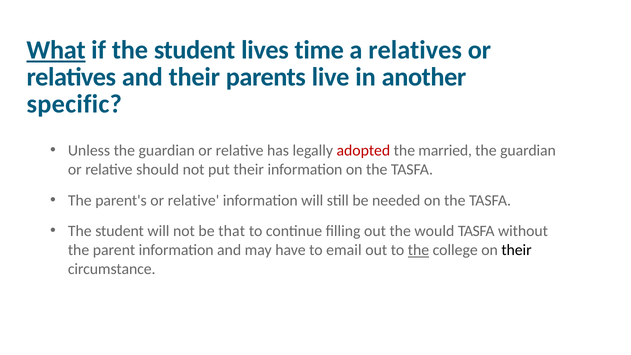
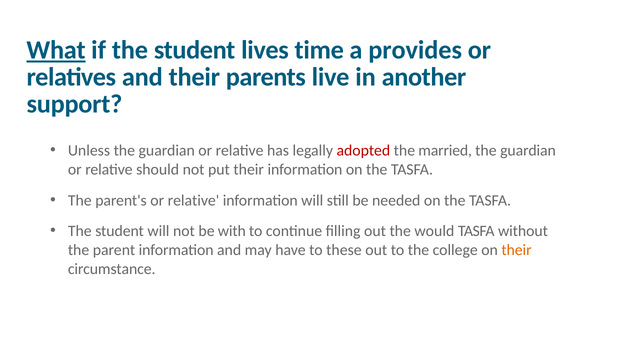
a relatives: relatives -> provides (415, 50)
specific: specific -> support (74, 104)
that: that -> with (232, 231)
email: email -> these (344, 250)
the underline: present -> none (418, 250)
their colour: black -> orange (517, 250)
